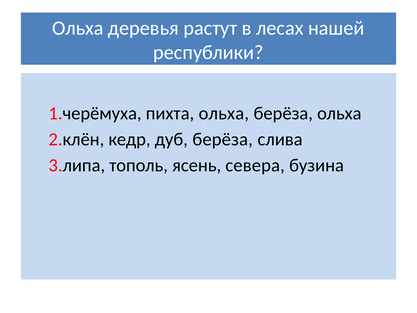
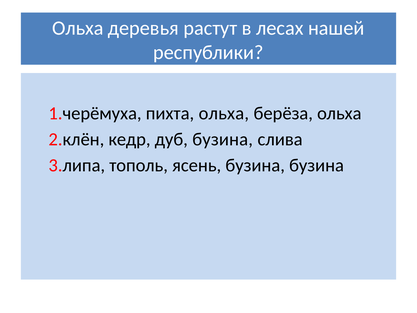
дуб берёза: берёза -> бузина (223, 139)
ясень севера: севера -> бузина (255, 165)
